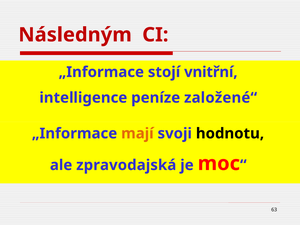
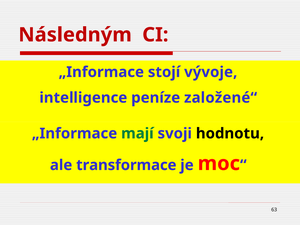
vnitřní: vnitřní -> vývoje (211, 72)
mají colour: orange -> green (137, 133)
zpravodajská: zpravodajská -> transformace (126, 165)
